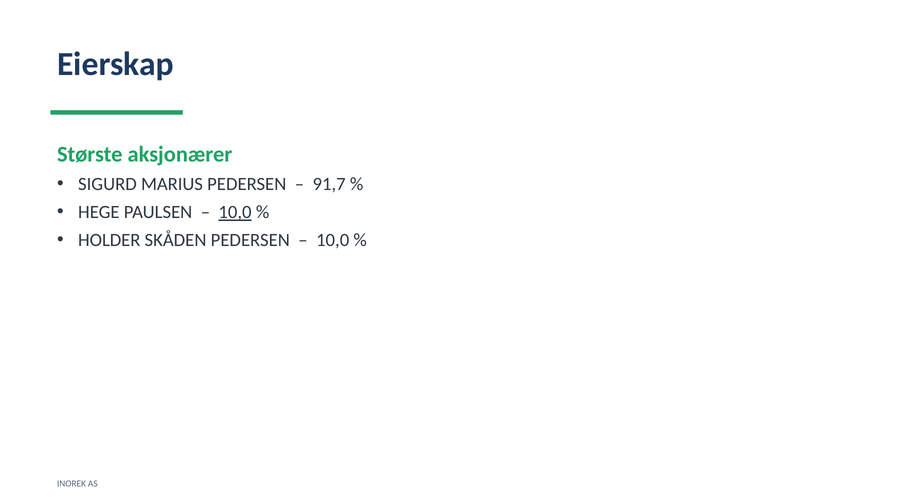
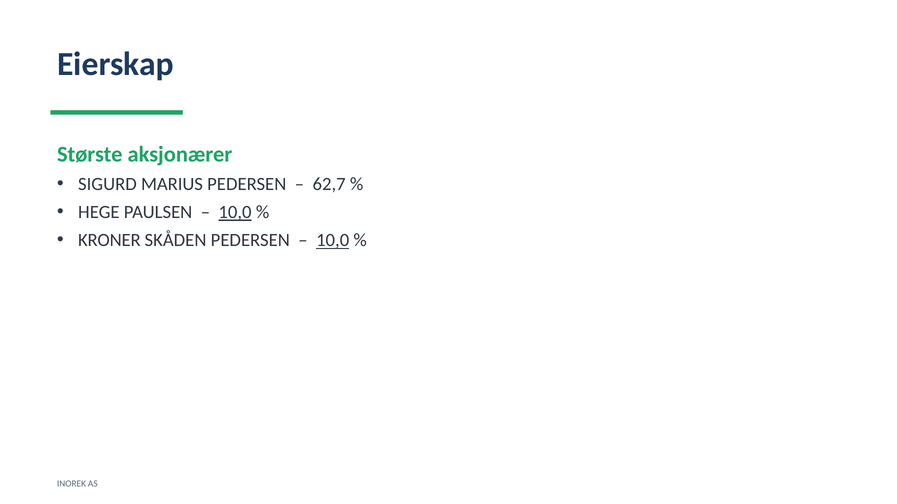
91,7: 91,7 -> 62,7 (329, 184)
HOLDER: HOLDER -> KRONER (109, 241)
10,0 underline: none -> present (333, 241)
